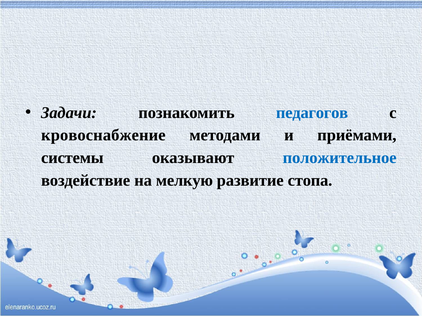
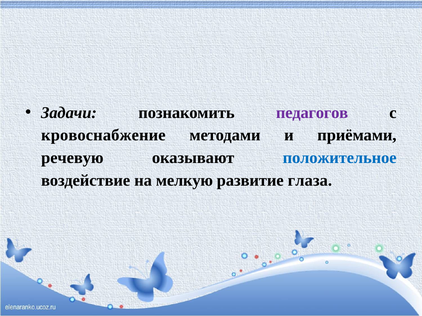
педагогов colour: blue -> purple (312, 113)
системы: системы -> речевую (72, 158)
стопа: стопа -> глаза (310, 181)
